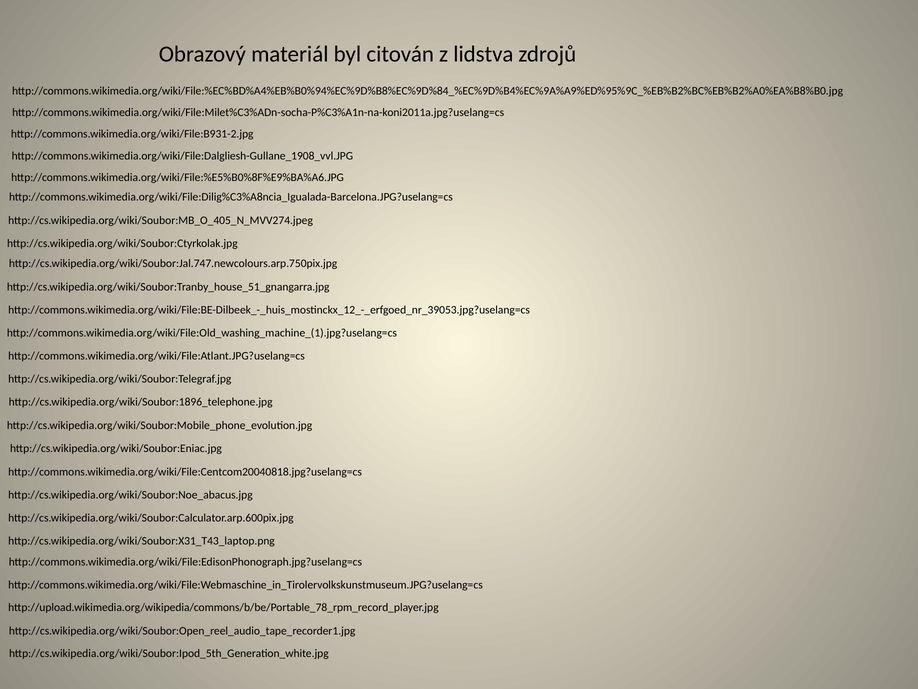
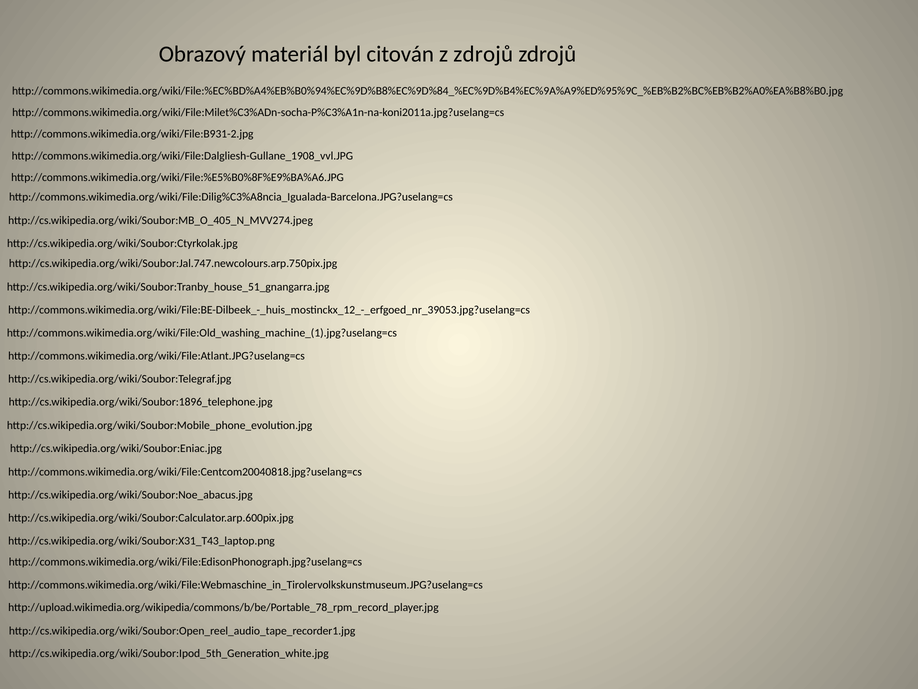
z lidstva: lidstva -> zdrojů (483, 54)
